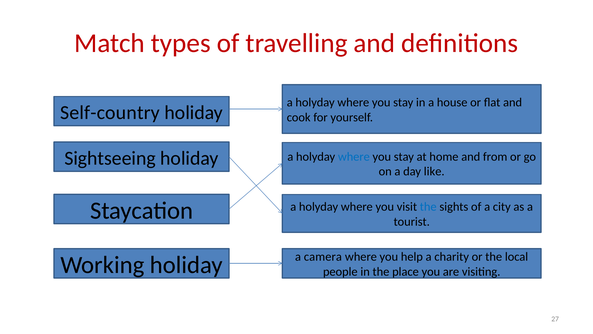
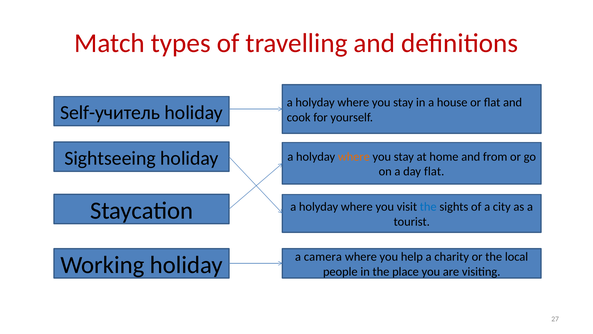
Self-country: Self-country -> Self-учитель (110, 112)
where colour: blue -> orange (354, 157)
day like: like -> flat (434, 171)
